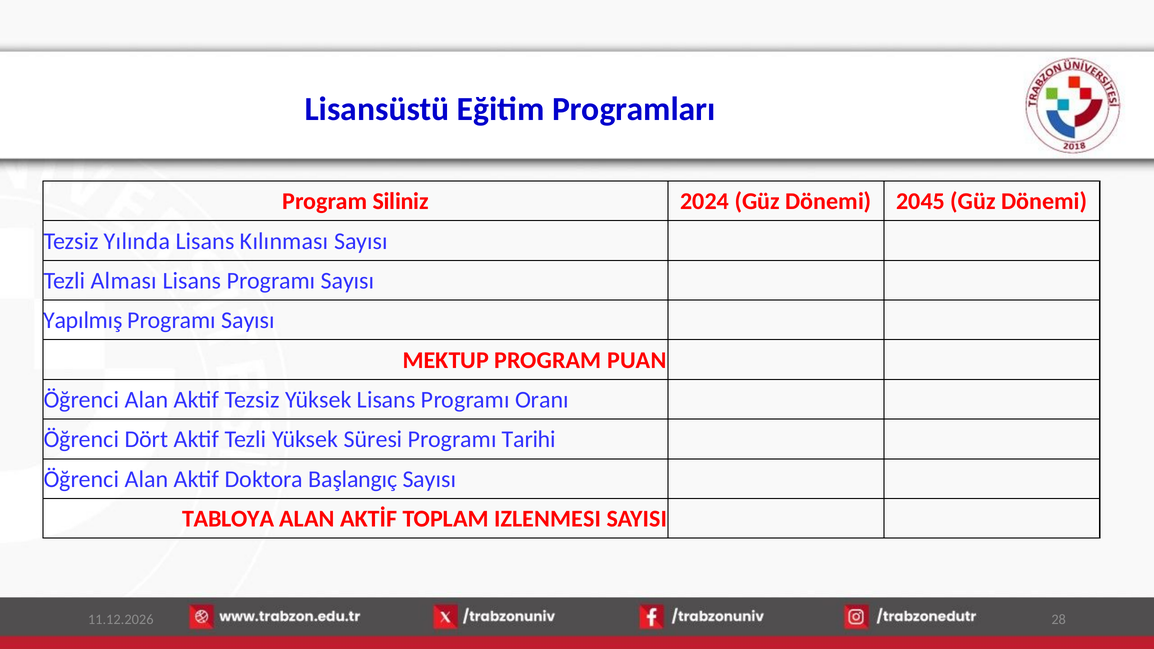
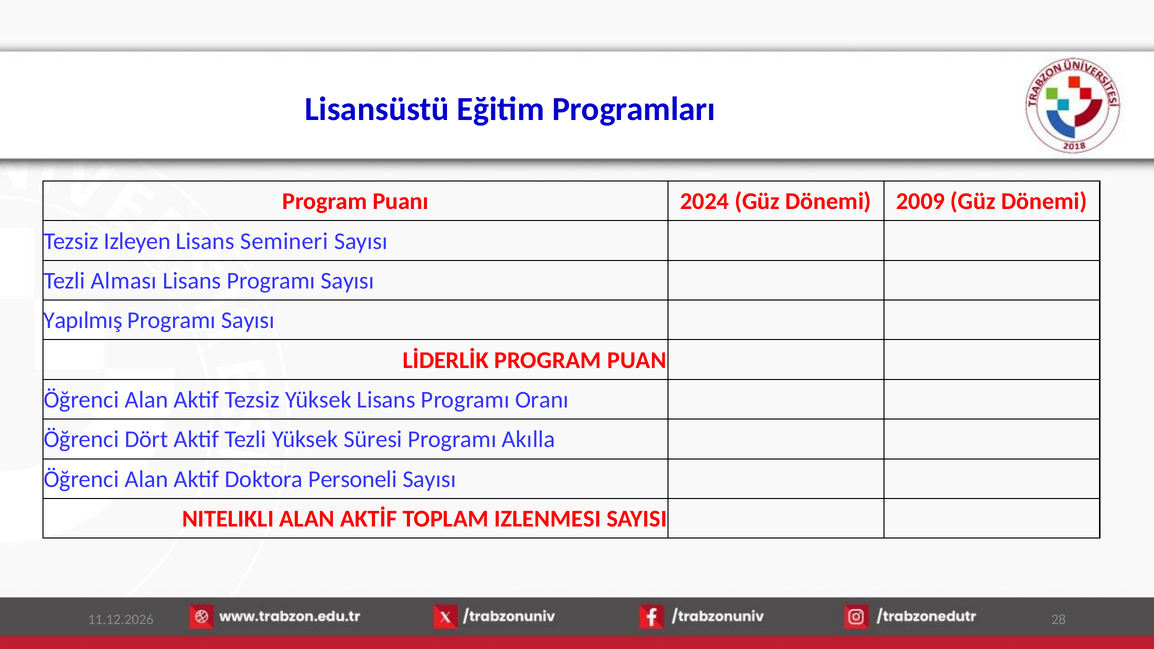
Siliniz: Siliniz -> Puanı (401, 201)
2045: 2045 -> 2009 (921, 201)
Yılında: Yılında -> Izleyen (137, 241)
Kılınması: Kılınması -> Semineri (284, 241)
MEKTUP: MEKTUP -> LİDERLİK (446, 360)
Tarihi: Tarihi -> Akılla (529, 440)
Başlangıç: Başlangıç -> Personeli (353, 479)
TABLOYA: TABLOYA -> NITELIKLI (228, 519)
